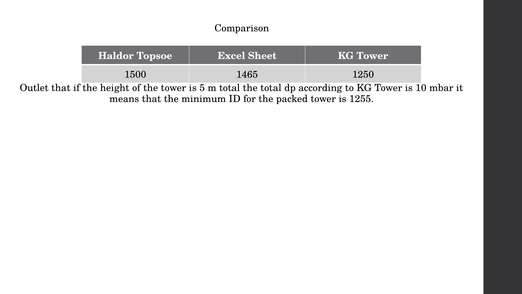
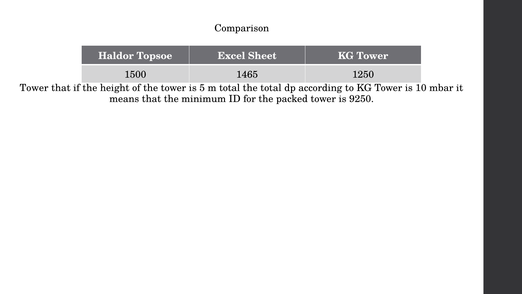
Outlet: Outlet -> Tower (34, 88)
1255: 1255 -> 9250 (362, 99)
